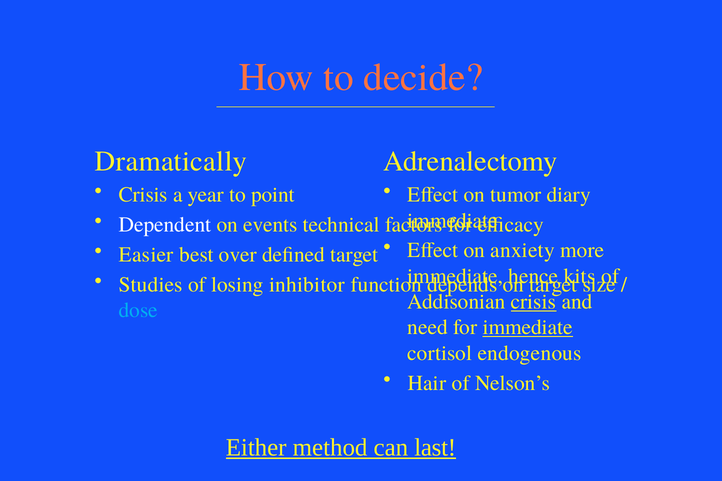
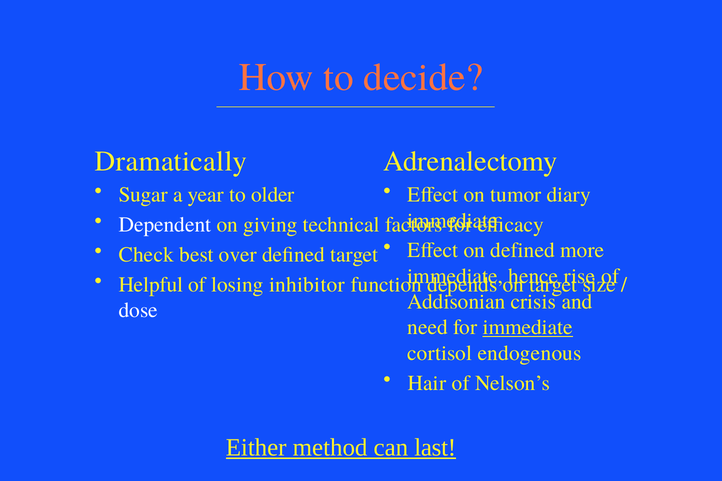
Crisis: Crisis -> Sugar (143, 195)
point: point -> older (273, 195)
events: events -> giving (271, 225)
on anxiety: anxiety -> defined (523, 251)
Easier: Easier -> Check (146, 255)
kits: kits -> rise (580, 276)
Studies: Studies -> Helpful (151, 285)
crisis underline: present -> none (533, 302)
dose colour: light blue -> white (138, 310)
